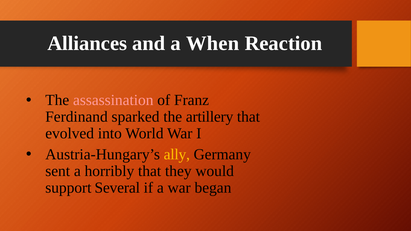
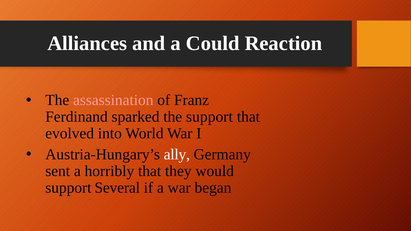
When: When -> Could (213, 43)
the artillery: artillery -> support (209, 117)
ally colour: yellow -> white (177, 154)
